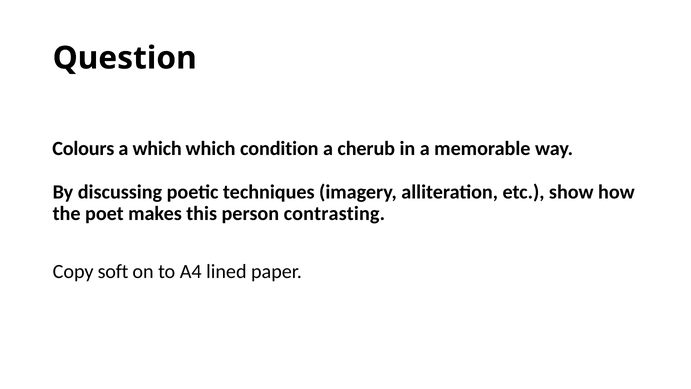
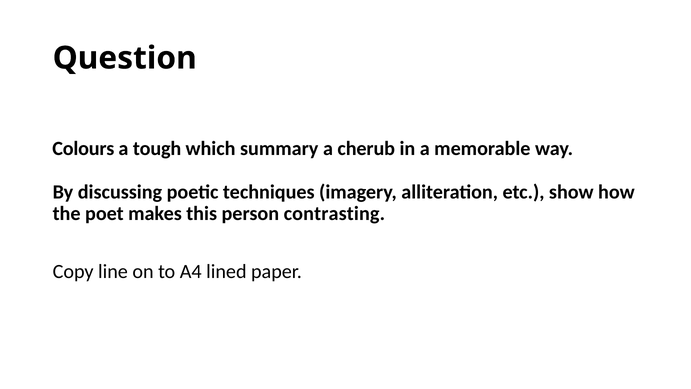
a which: which -> tough (157, 148)
condition: condition -> summary (279, 148)
soft: soft -> line (113, 271)
